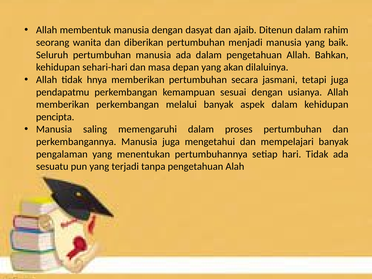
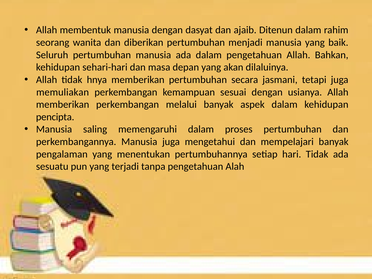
pendapatmu: pendapatmu -> memuliakan (63, 92)
